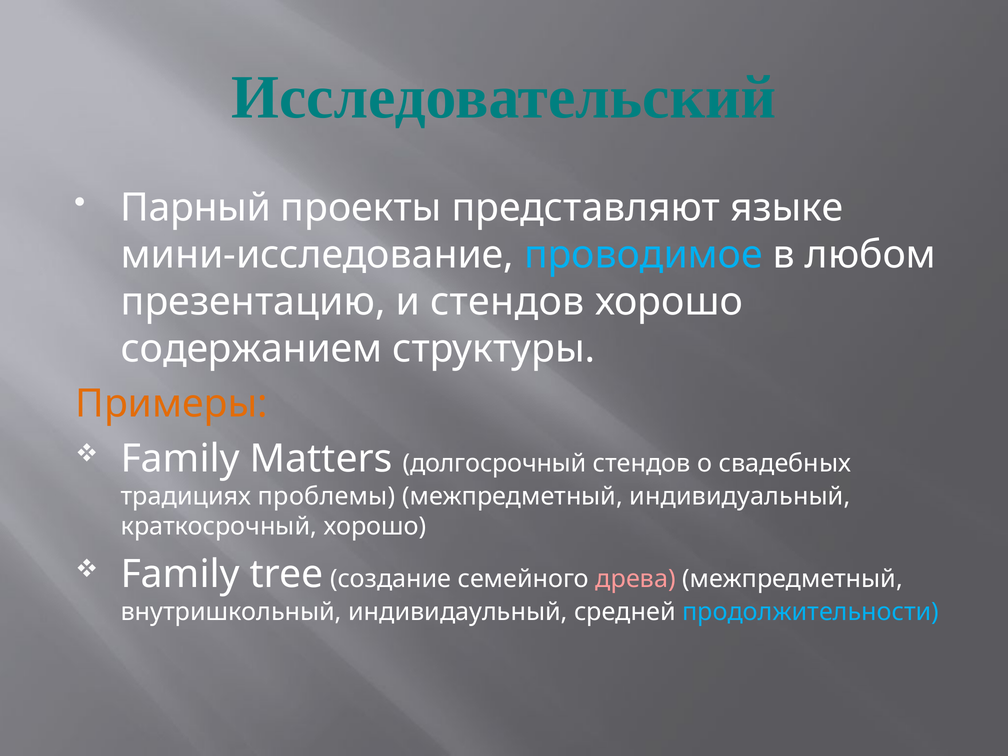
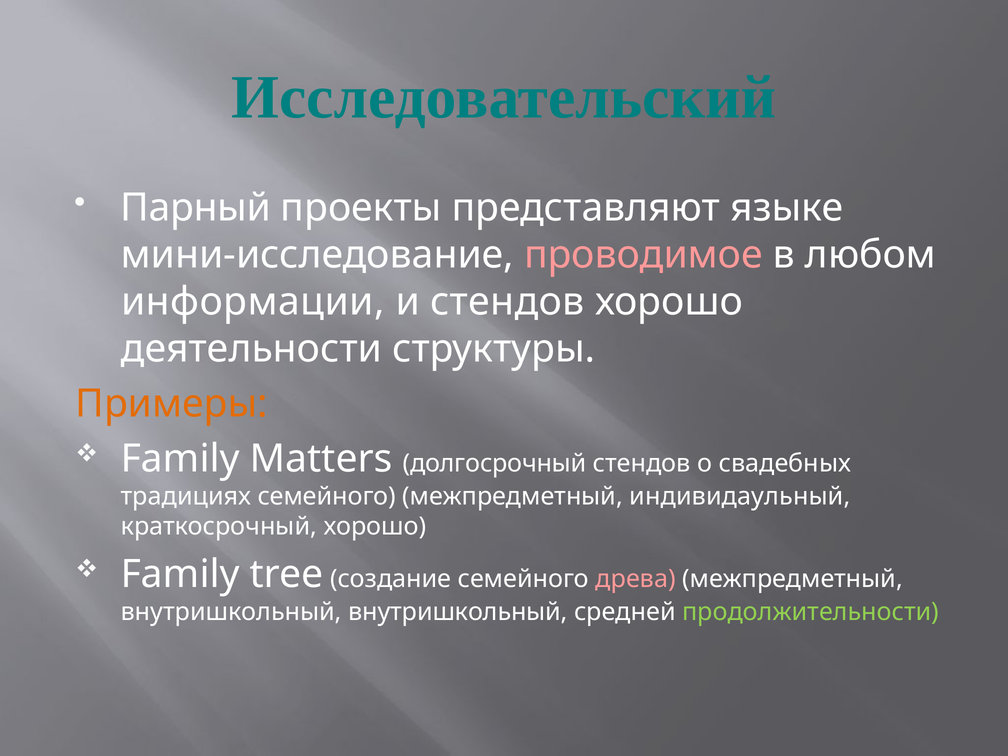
проводимое colour: light blue -> pink (643, 255)
презентацию: презентацию -> информации (253, 302)
содержанием: содержанием -> деятельности (251, 349)
традициях проблемы: проблемы -> семейного (327, 496)
индивидуальный: индивидуальный -> индивидаульный (740, 496)
внутришкольный индивидаульный: индивидаульный -> внутришкольный (458, 612)
продолжительности colour: light blue -> light green (811, 612)
